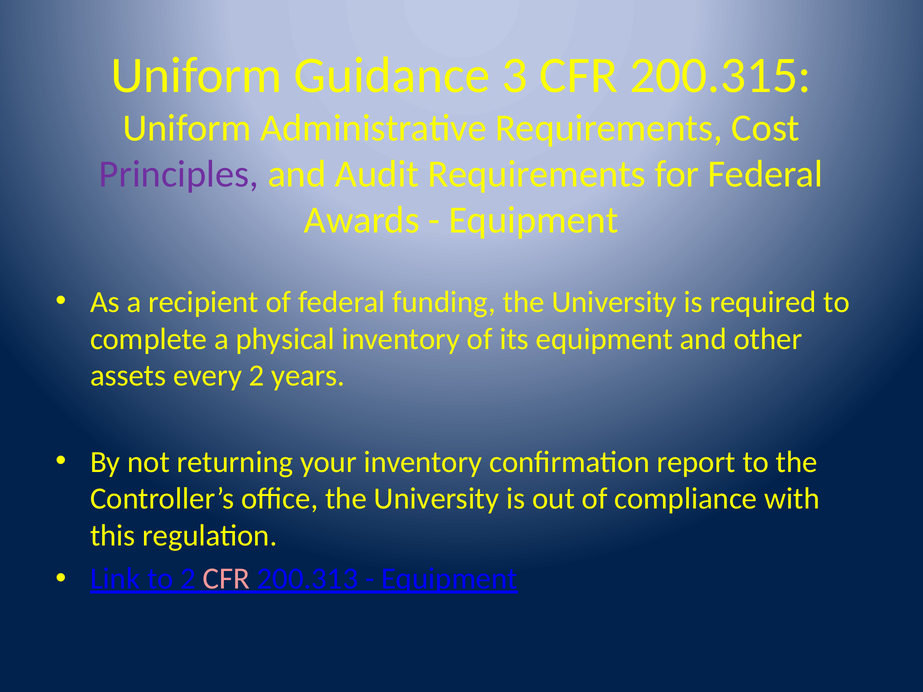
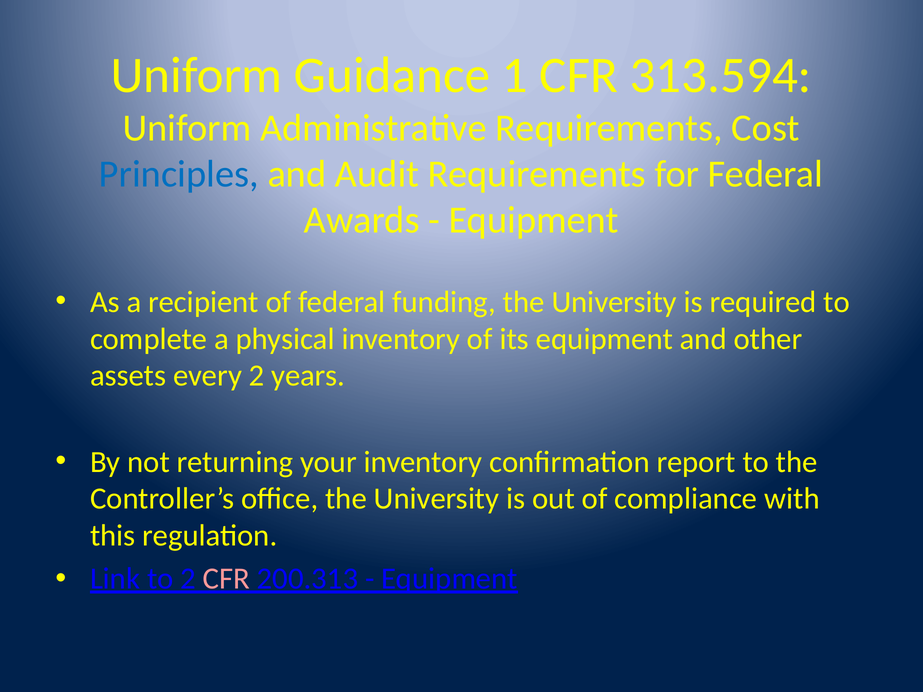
3: 3 -> 1 (515, 75)
200.315: 200.315 -> 313.594 (721, 75)
Principles colour: purple -> blue (179, 174)
